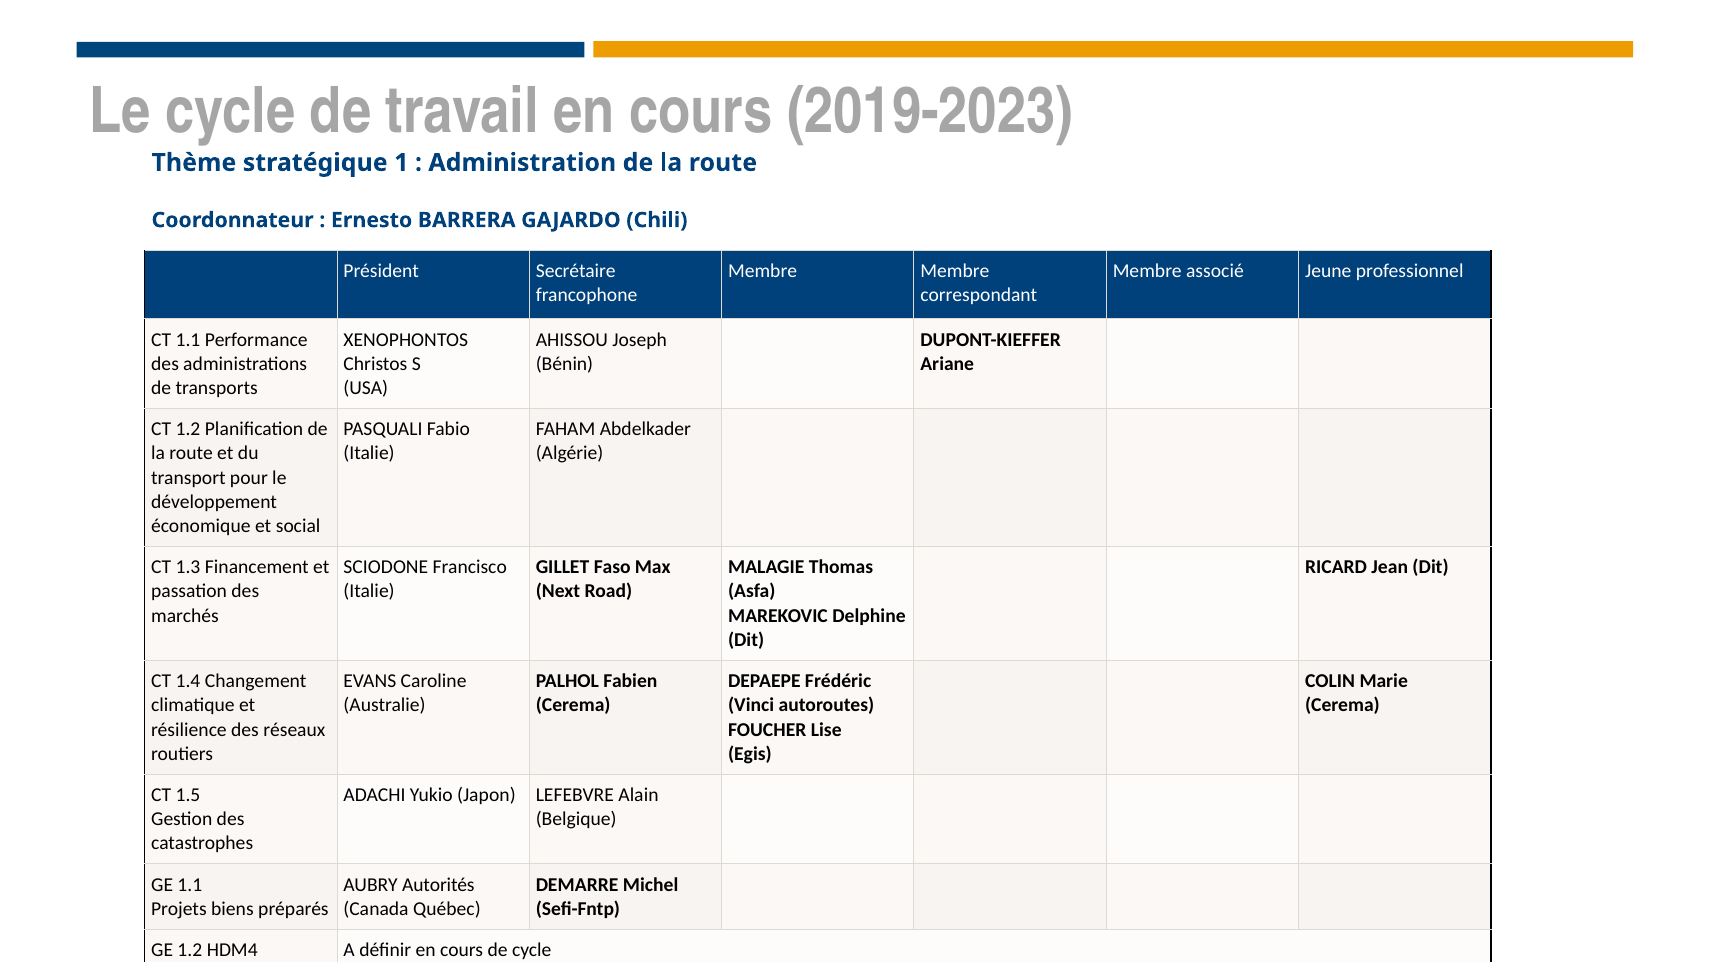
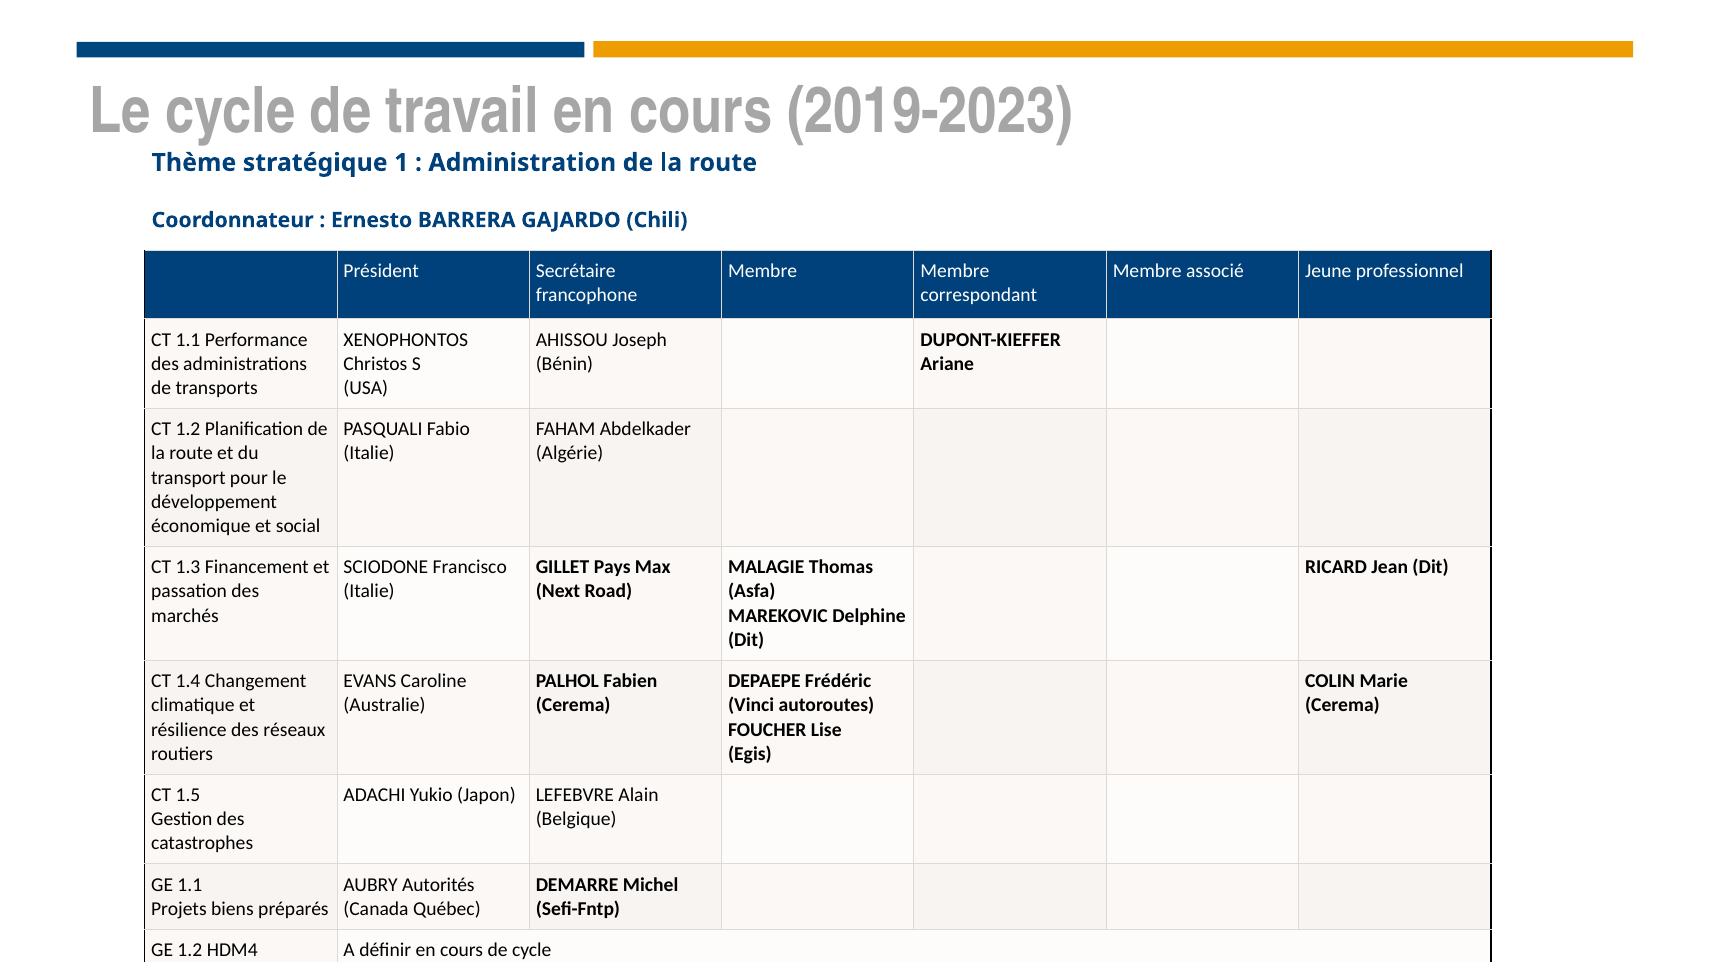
Faso: Faso -> Pays (612, 567)
